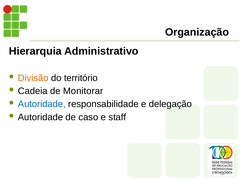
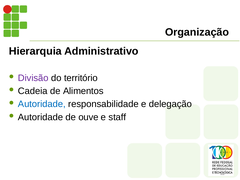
Divisão colour: orange -> purple (33, 78)
Monitorar: Monitorar -> Alimentos (83, 91)
caso: caso -> ouve (88, 117)
